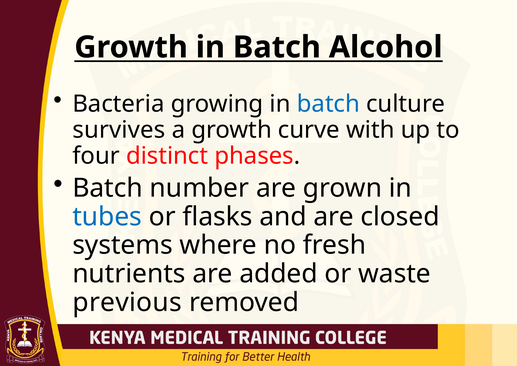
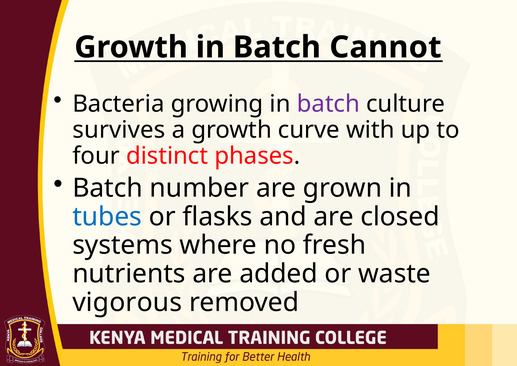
Alcohol: Alcohol -> Cannot (385, 47)
batch colour: blue -> purple (328, 104)
previous: previous -> vigorous (127, 302)
